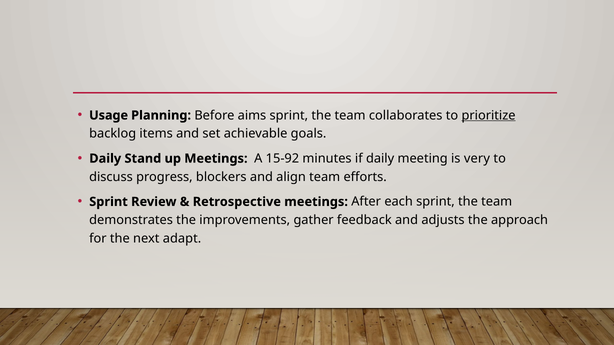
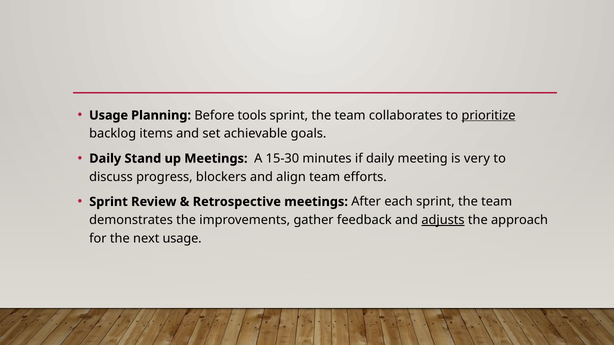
aims: aims -> tools (252, 115)
15-92: 15-92 -> 15-30 (282, 159)
adjusts underline: none -> present (443, 220)
next adapt: adapt -> usage (182, 239)
